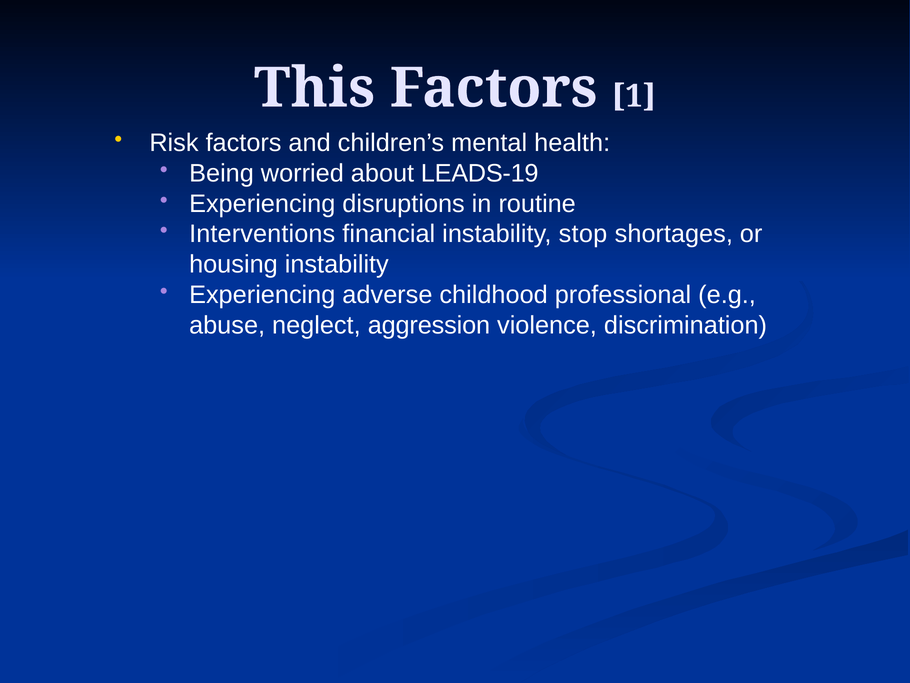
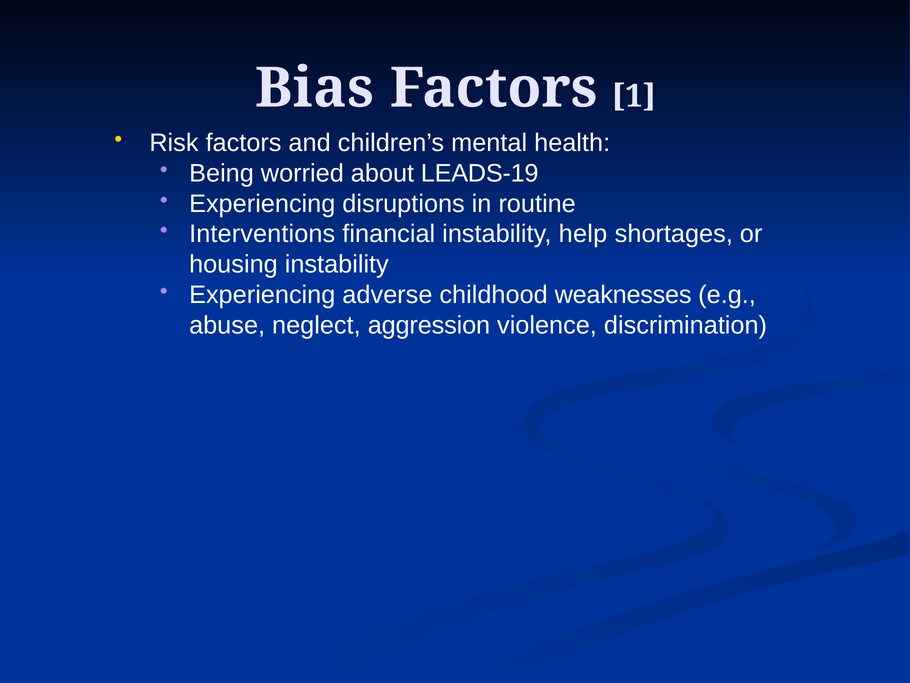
This: This -> Bias (314, 88)
stop: stop -> help (583, 234)
professional: professional -> weaknesses (623, 295)
